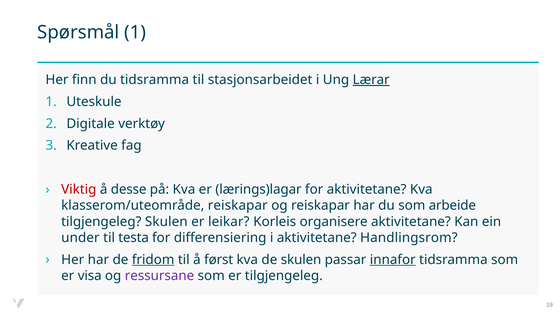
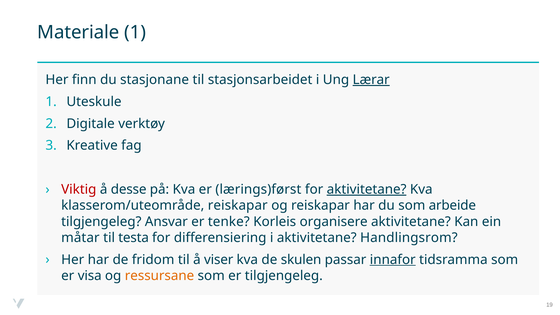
Spørsmål: Spørsmål -> Materiale (78, 32)
du tidsramma: tidsramma -> stasjonane (155, 80)
lærings)lagar: lærings)lagar -> lærings)først (258, 189)
aktivitetane underline: none -> present (367, 189)
tilgjengeleg Skulen: Skulen -> Ansvar (166, 222)
leikar: leikar -> tenke (229, 222)
under: under -> måtar (80, 238)
fridom underline: present -> none (153, 260)
først: først -> viser (219, 260)
ressursane colour: purple -> orange (159, 276)
